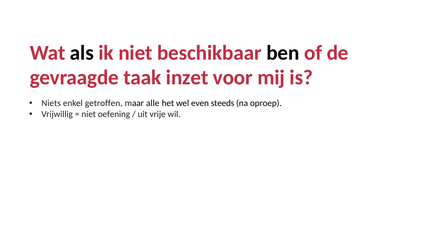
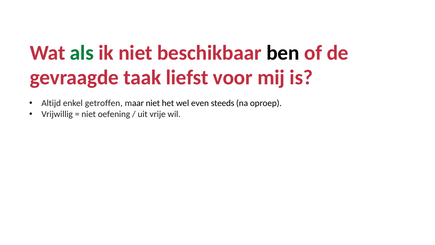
als colour: black -> green (82, 53)
inzet: inzet -> liefst (187, 77)
Niets: Niets -> Altijd (51, 103)
maar alle: alle -> niet (153, 103)
